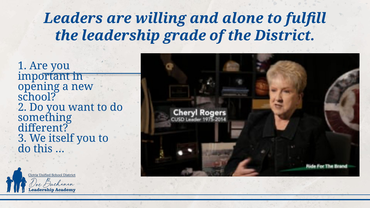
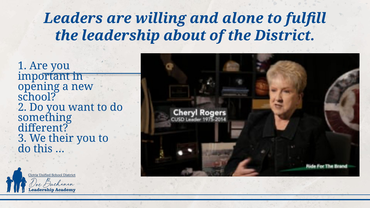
grade: grade -> about (185, 36)
itself: itself -> their (61, 138)
